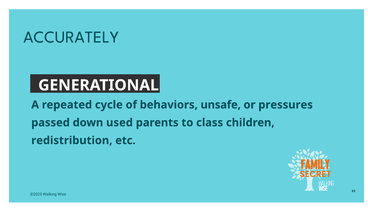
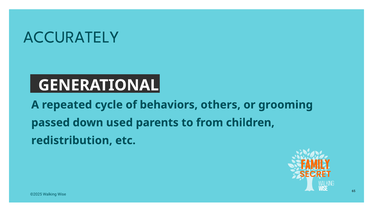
unsafe: unsafe -> others (221, 105)
pressures: pressures -> grooming (286, 105)
class: class -> from (210, 123)
